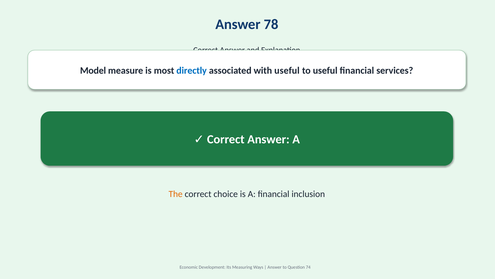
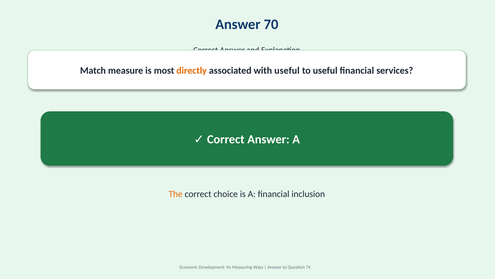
78: 78 -> 70 (271, 24)
Model: Model -> Match (93, 70)
directly colour: blue -> orange (192, 70)
